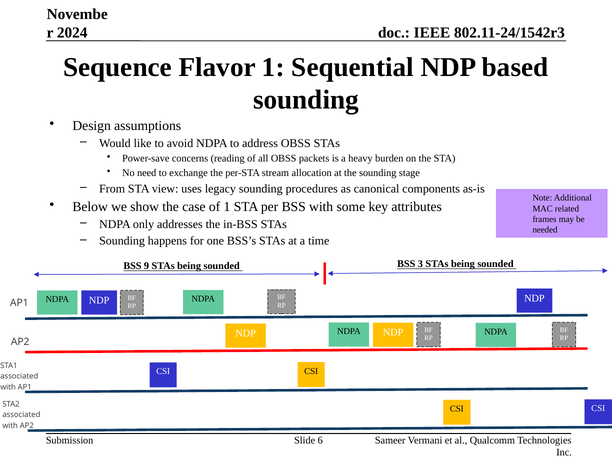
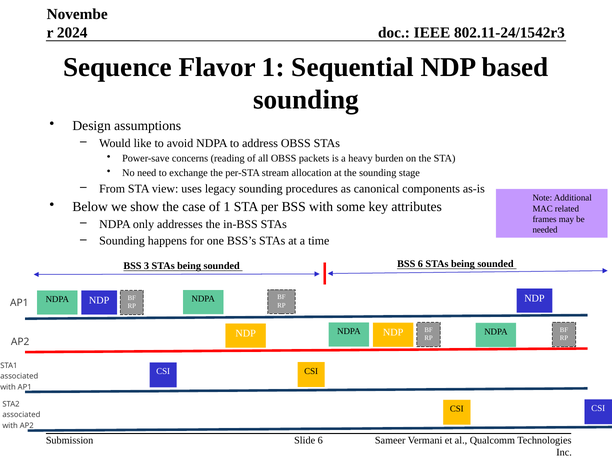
9: 9 -> 3 (147, 266)
BSS 3: 3 -> 6 (420, 264)
